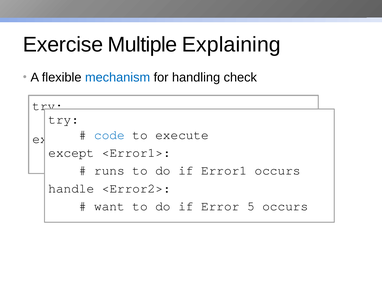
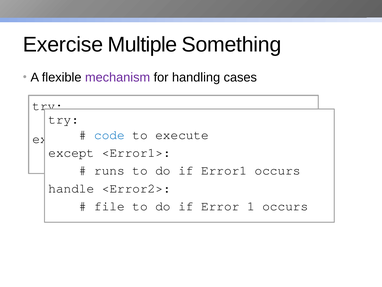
Explaining: Explaining -> Something (231, 44)
mechanism colour: blue -> purple (118, 77)
check: check -> cases (240, 77)
want: want -> file (109, 206)
5: 5 -> 1 (251, 206)
